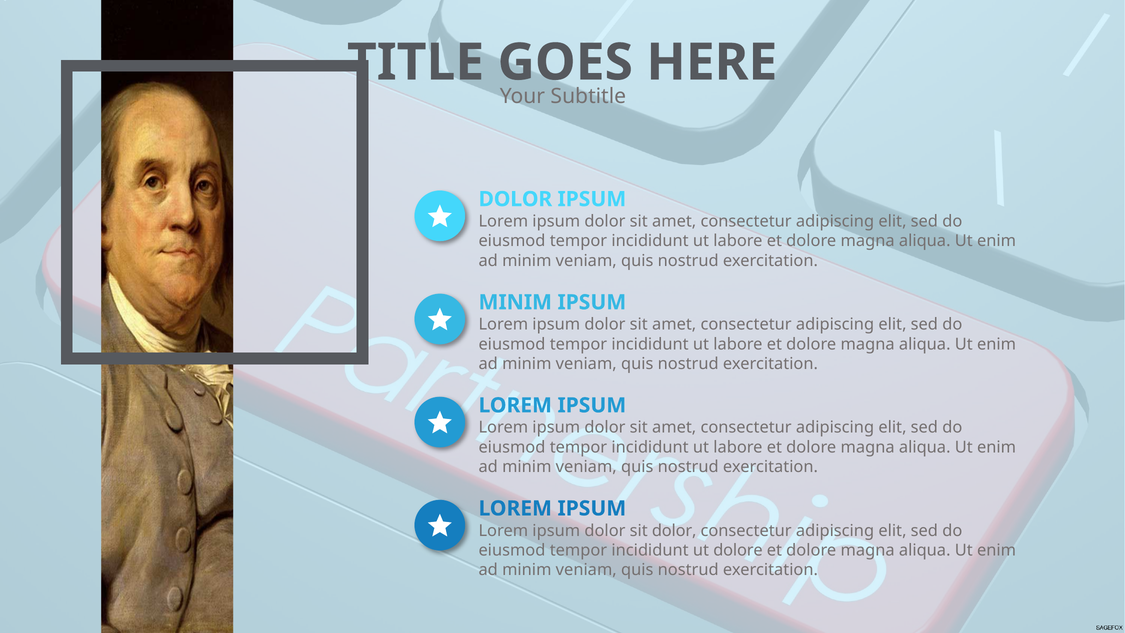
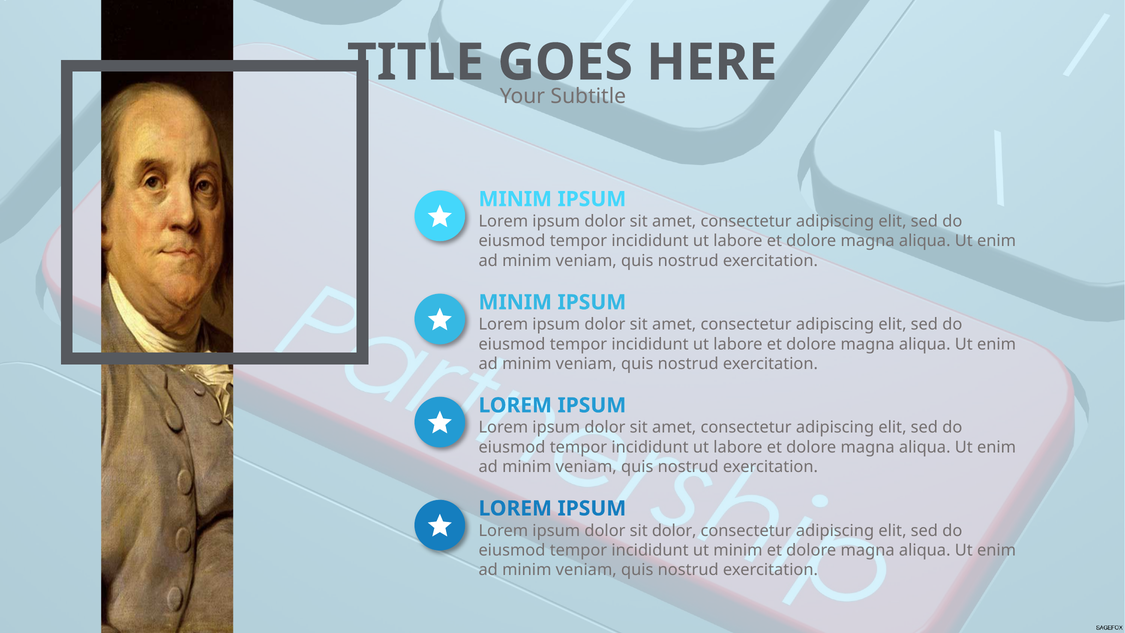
DOLOR: DOLOR -> MINIM (515, 199)
ut dolore: dolore -> minim (738, 550)
